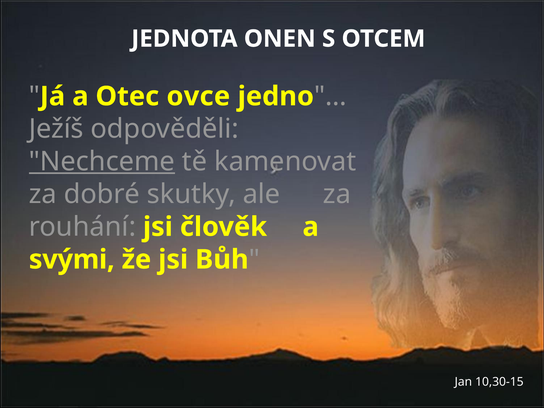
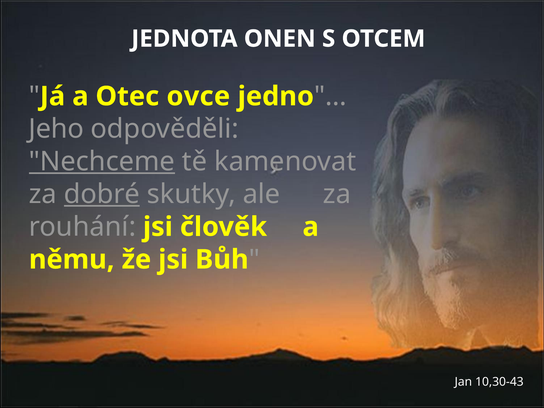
Ježíš: Ježíš -> Jeho (56, 129)
dobré underline: none -> present (102, 194)
svými: svými -> němu (72, 260)
10,30-15: 10,30-15 -> 10,30-43 (499, 382)
